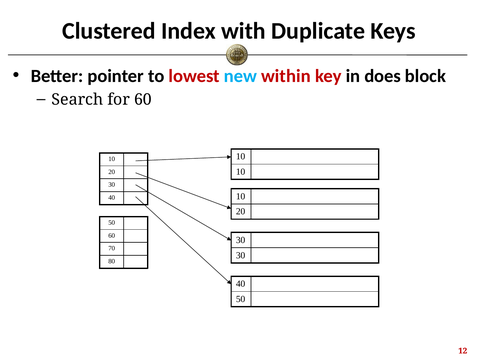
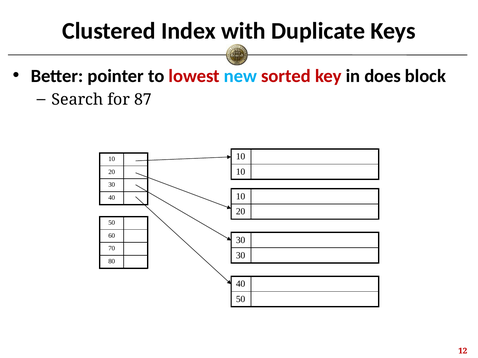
within: within -> sorted (286, 76)
for 60: 60 -> 87 (143, 100)
